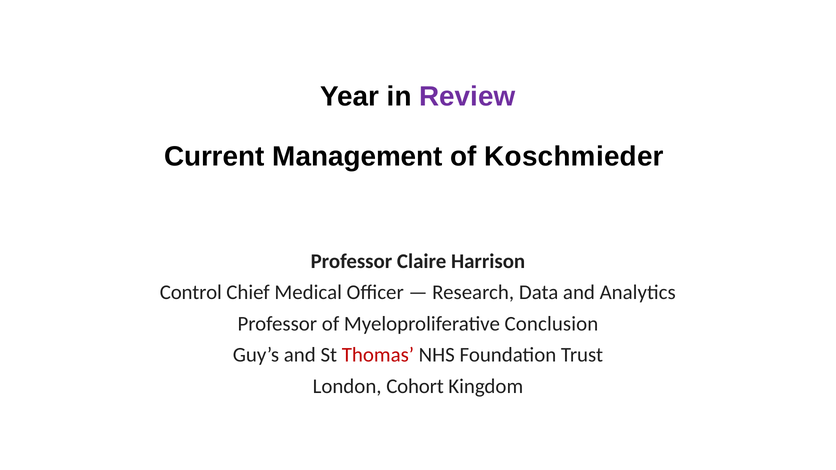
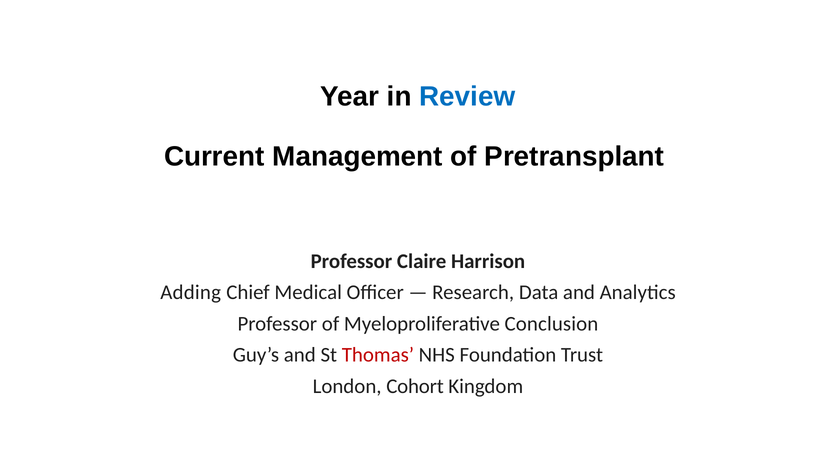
Review colour: purple -> blue (467, 96)
Koschmieder: Koschmieder -> Pretransplant (574, 157)
Control: Control -> Adding (191, 293)
